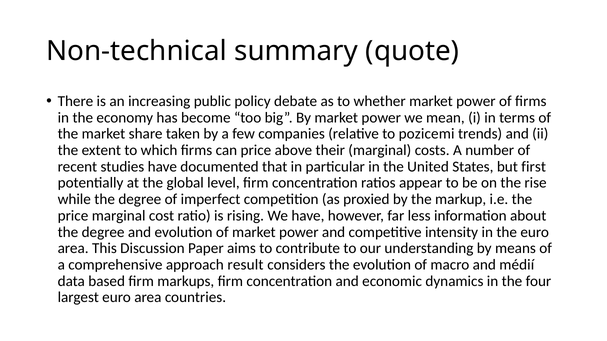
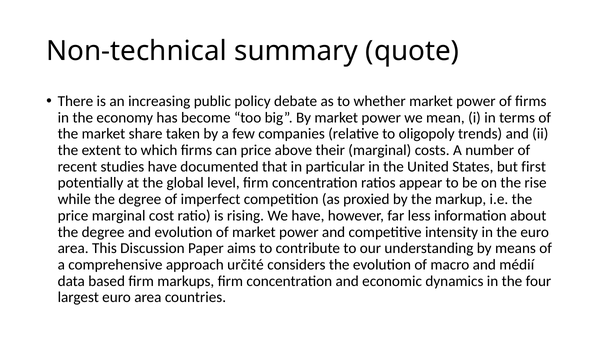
pozicemi: pozicemi -> oligopoly (427, 134)
result: result -> určité (245, 265)
